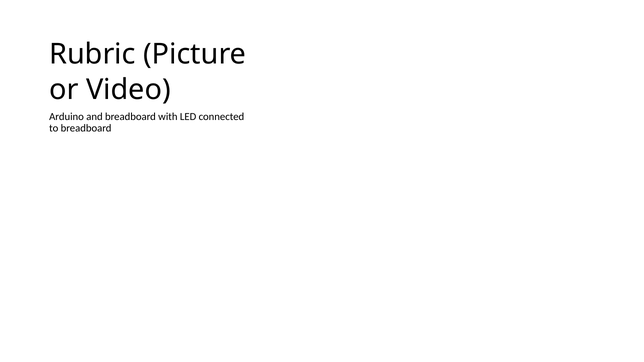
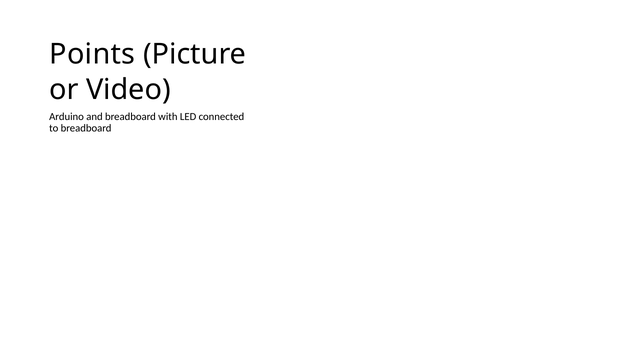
Rubric: Rubric -> Points (92, 54)
